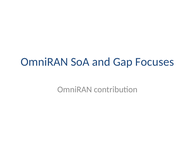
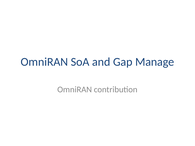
Focuses: Focuses -> Manage (155, 62)
